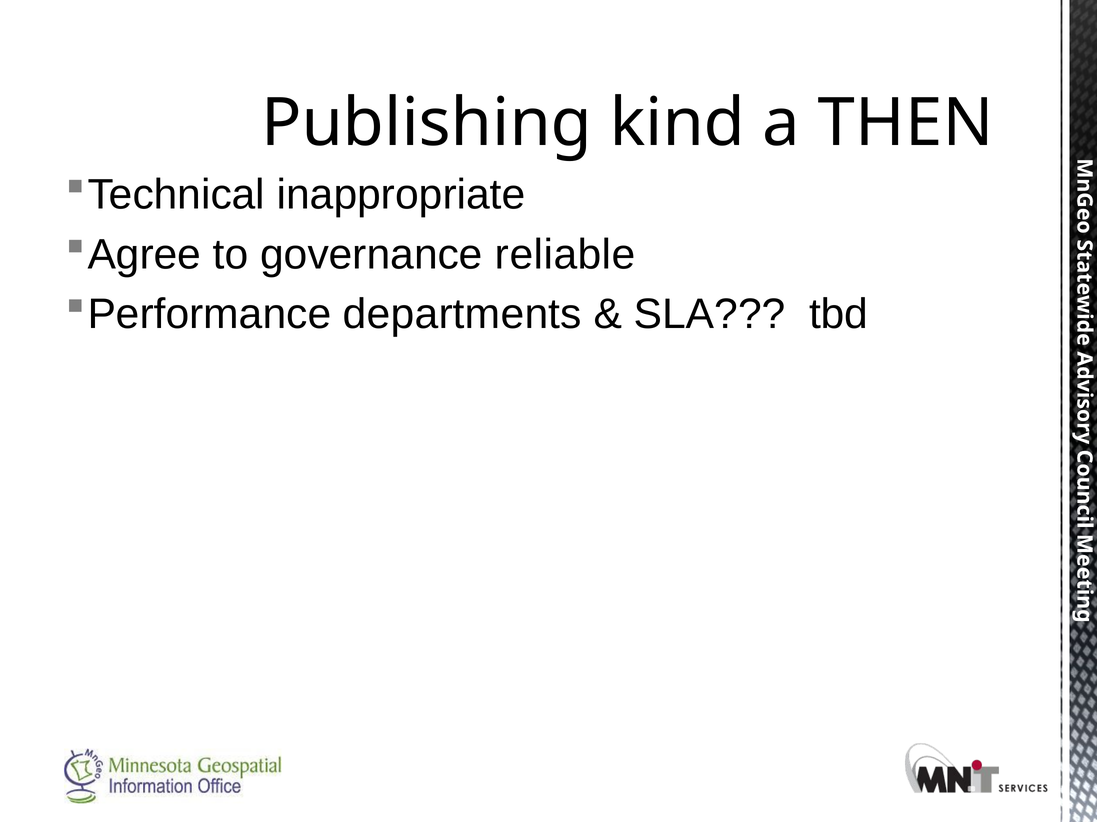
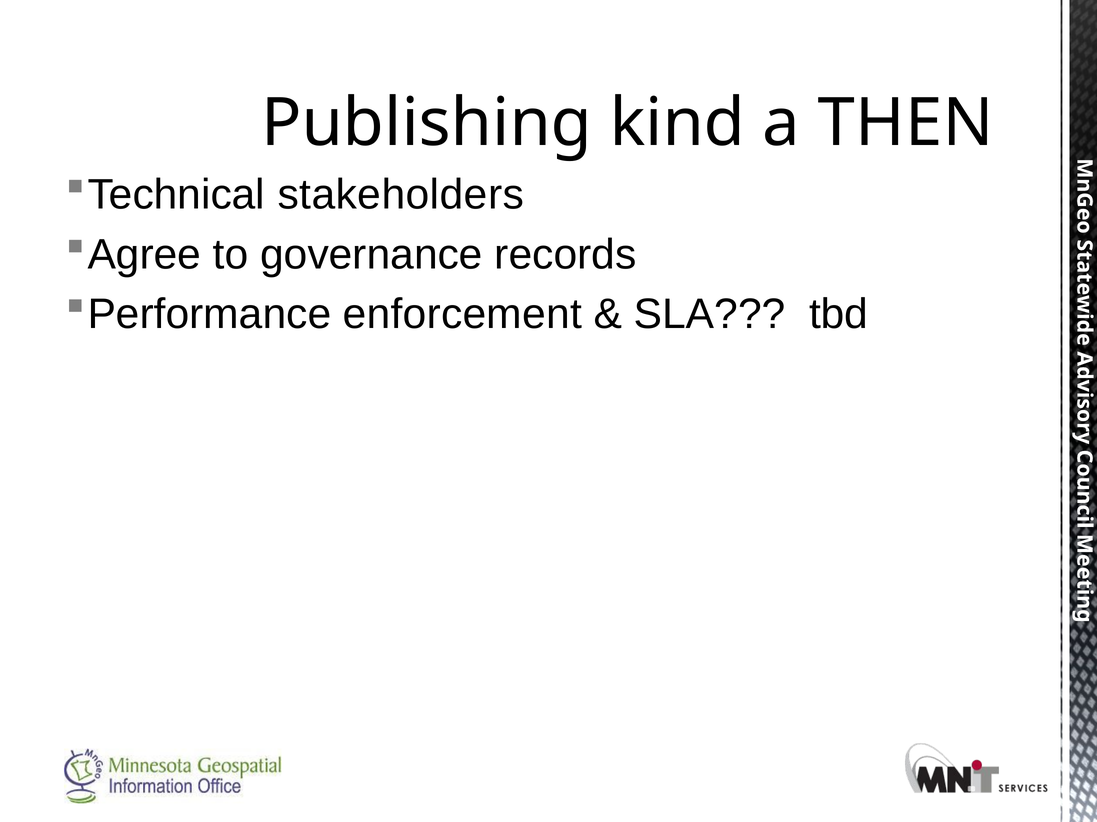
inappropriate: inappropriate -> stakeholders (401, 195)
reliable: reliable -> records (565, 255)
departments: departments -> enforcement (462, 314)
